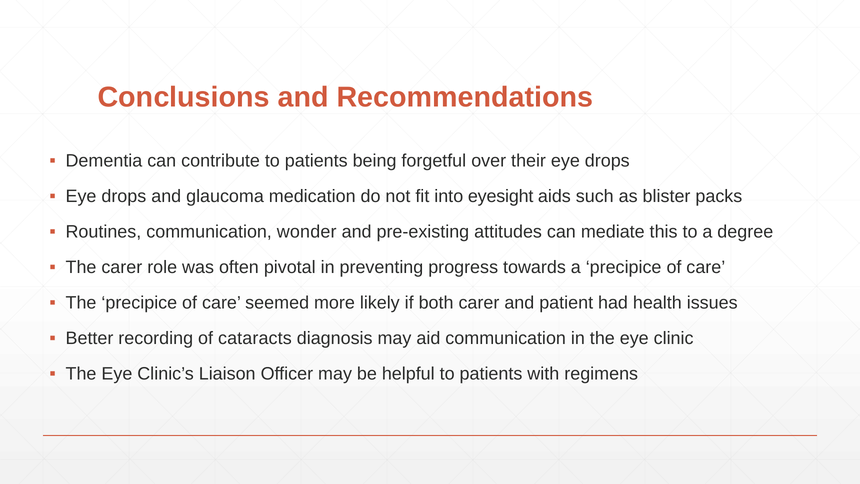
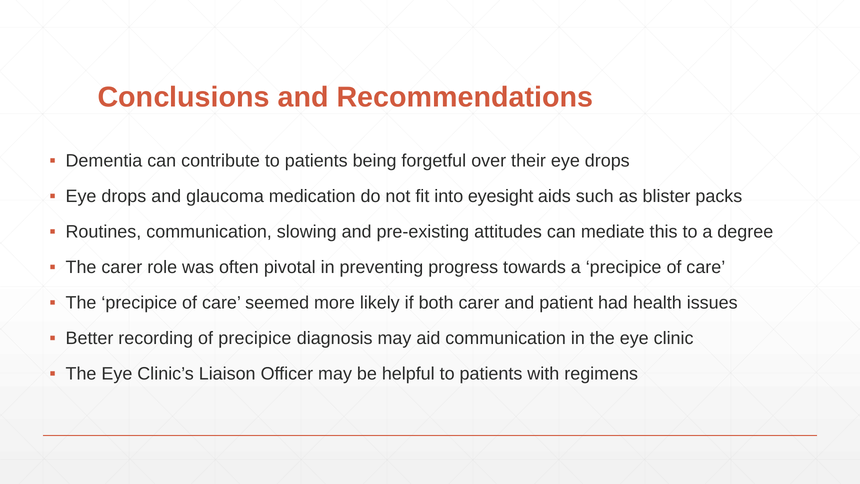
wonder: wonder -> slowing (307, 232)
of cataracts: cataracts -> precipice (255, 338)
